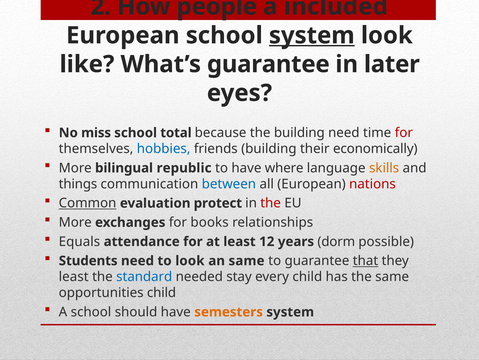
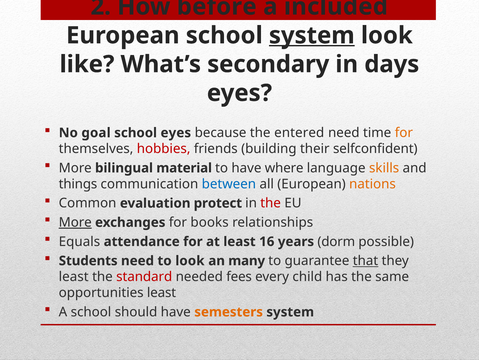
people: people -> before (217, 7)
What’s guarantee: guarantee -> secondary (268, 64)
later: later -> days (392, 64)
miss: miss -> goal (96, 133)
school total: total -> eyes (176, 133)
the building: building -> entered (299, 133)
for colour: red -> orange (404, 133)
hobbies colour: blue -> red (164, 149)
economically: economically -> selfconfident (375, 149)
republic: republic -> material (184, 168)
nations colour: red -> orange (373, 184)
Common underline: present -> none (88, 203)
More underline: none -> present (75, 222)
12: 12 -> 16 (267, 241)
an same: same -> many (247, 260)
standard colour: blue -> red (144, 276)
stay: stay -> fees (239, 276)
opportunities child: child -> least (162, 292)
